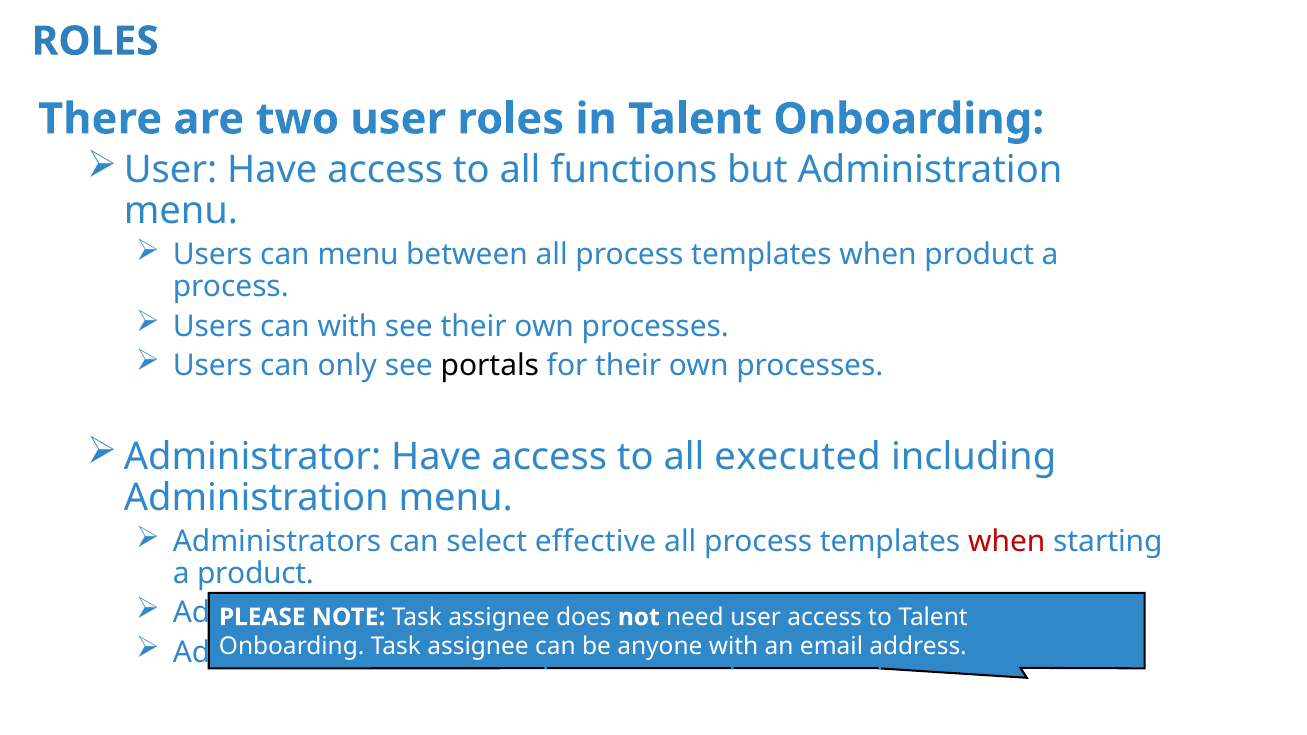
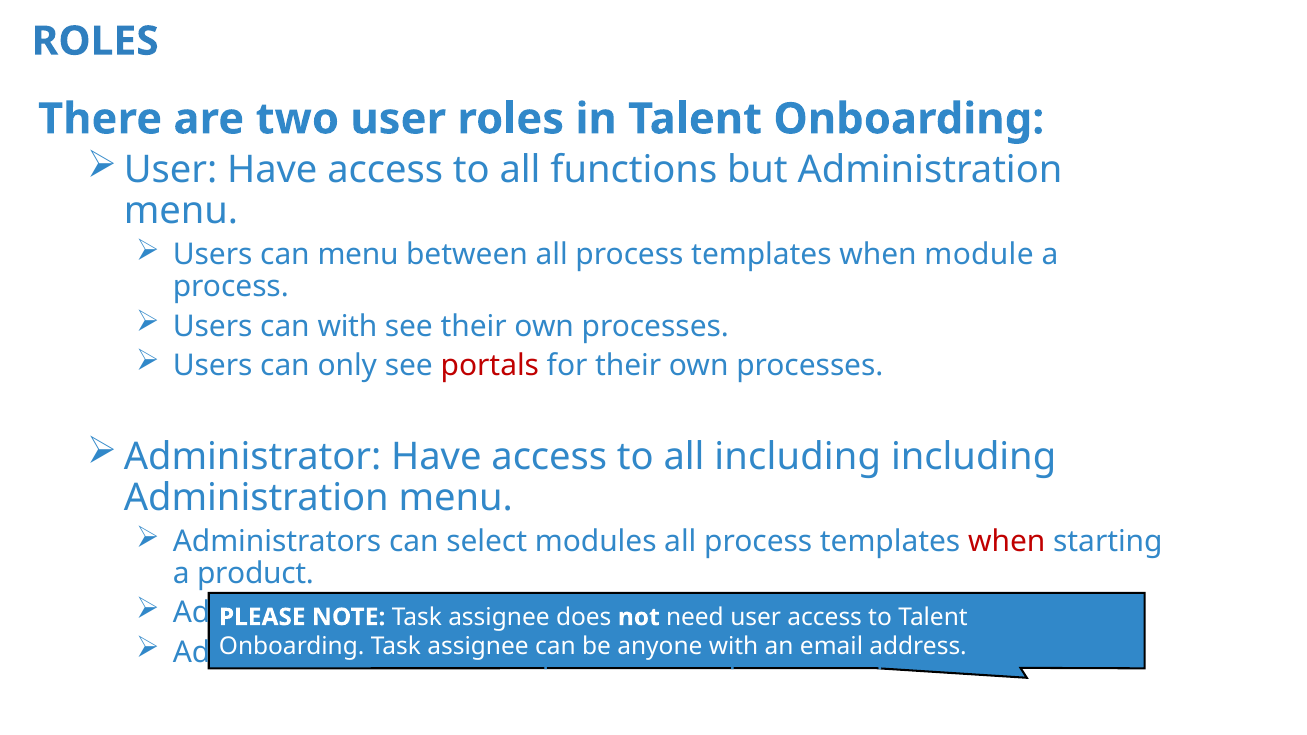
when product: product -> module (979, 255)
portals colour: black -> red (490, 365)
all executed: executed -> including (798, 457)
effective: effective -> modules (596, 542)
